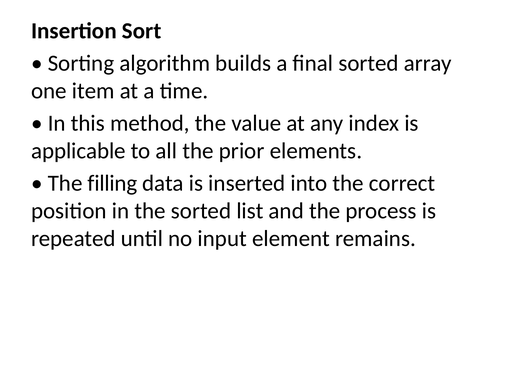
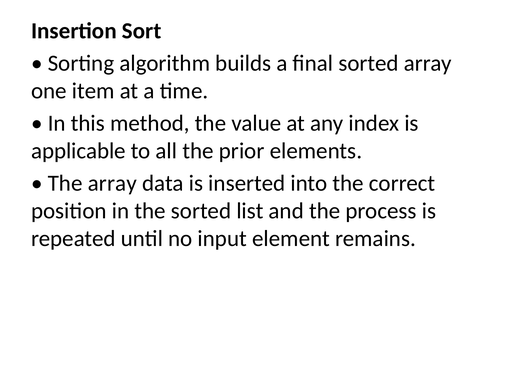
The filling: filling -> array (112, 183)
